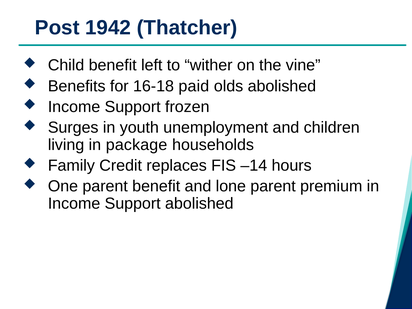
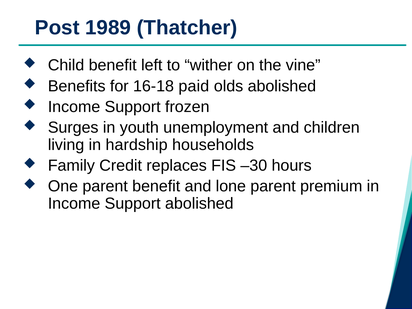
1942: 1942 -> 1989 (108, 28)
package: package -> hardship (137, 145)
–14: –14 -> –30 (254, 166)
